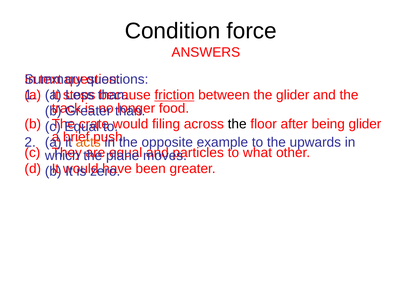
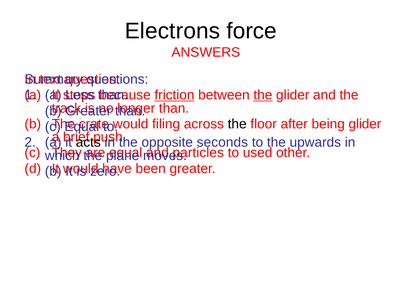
Condition: Condition -> Electrons (172, 31)
the underline: none -> present (263, 95)
food: food -> than (174, 108)
acts colour: orange -> black (88, 142)
example: example -> seconds (222, 142)
what: what -> used (258, 153)
